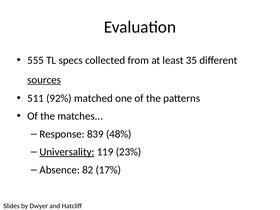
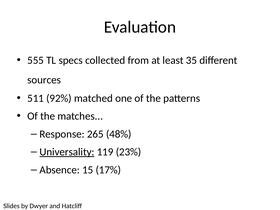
sources underline: present -> none (44, 80)
839: 839 -> 265 (95, 134)
82: 82 -> 15 (88, 170)
